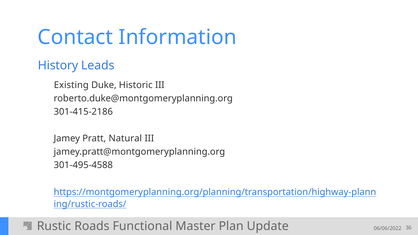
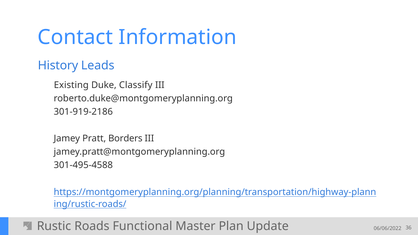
Historic: Historic -> Classify (136, 85)
301-415-2186: 301-415-2186 -> 301-919-2186 (83, 112)
Natural: Natural -> Borders (125, 139)
